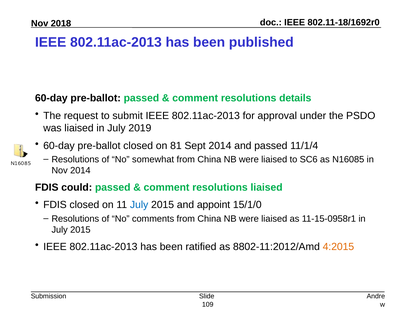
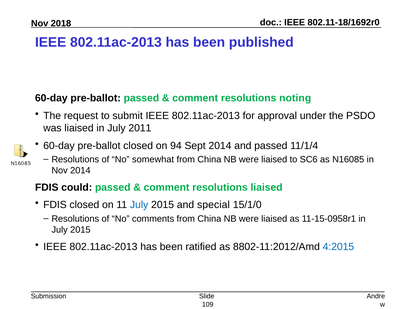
details: details -> noting (295, 98)
2019: 2019 -> 2011 (140, 128)
81: 81 -> 94 (176, 146)
appoint: appoint -> special (213, 205)
4:2015 colour: orange -> blue (338, 247)
